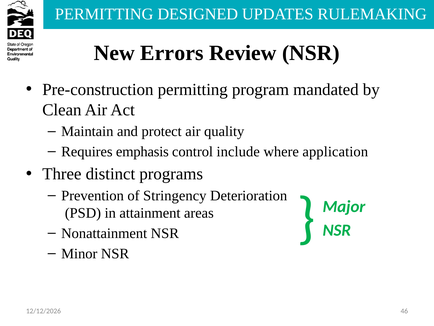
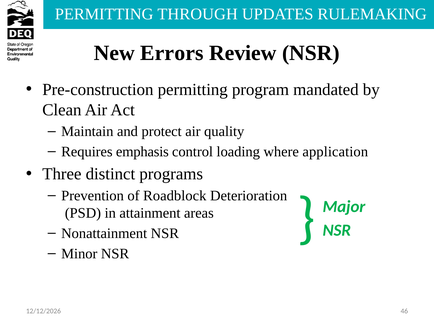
DESIGNED: DESIGNED -> THROUGH (198, 14)
include: include -> loading (238, 151)
Stringency: Stringency -> Roadblock (175, 195)
